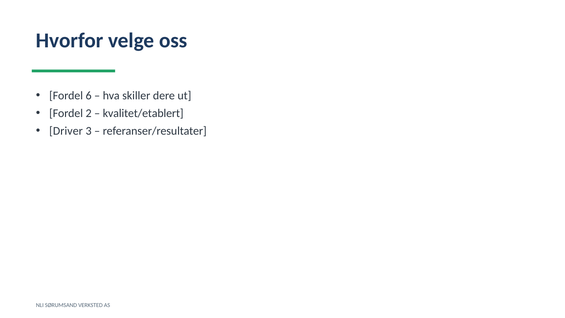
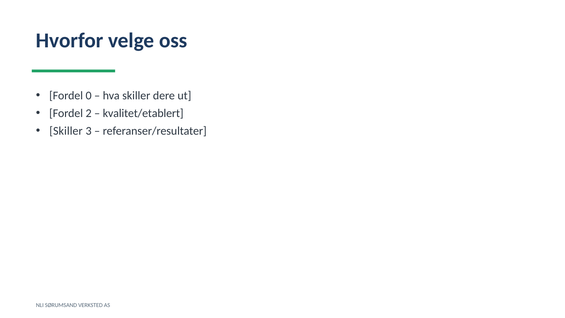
6: 6 -> 0 (89, 96)
Driver: Driver -> Skiller (66, 131)
